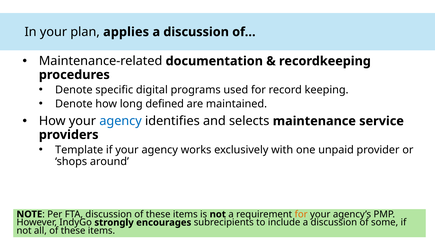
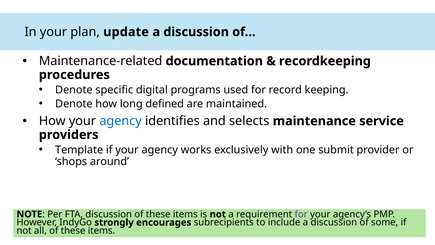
applies: applies -> update (126, 32)
unpaid: unpaid -> submit (336, 150)
for colour: orange -> purple (301, 214)
